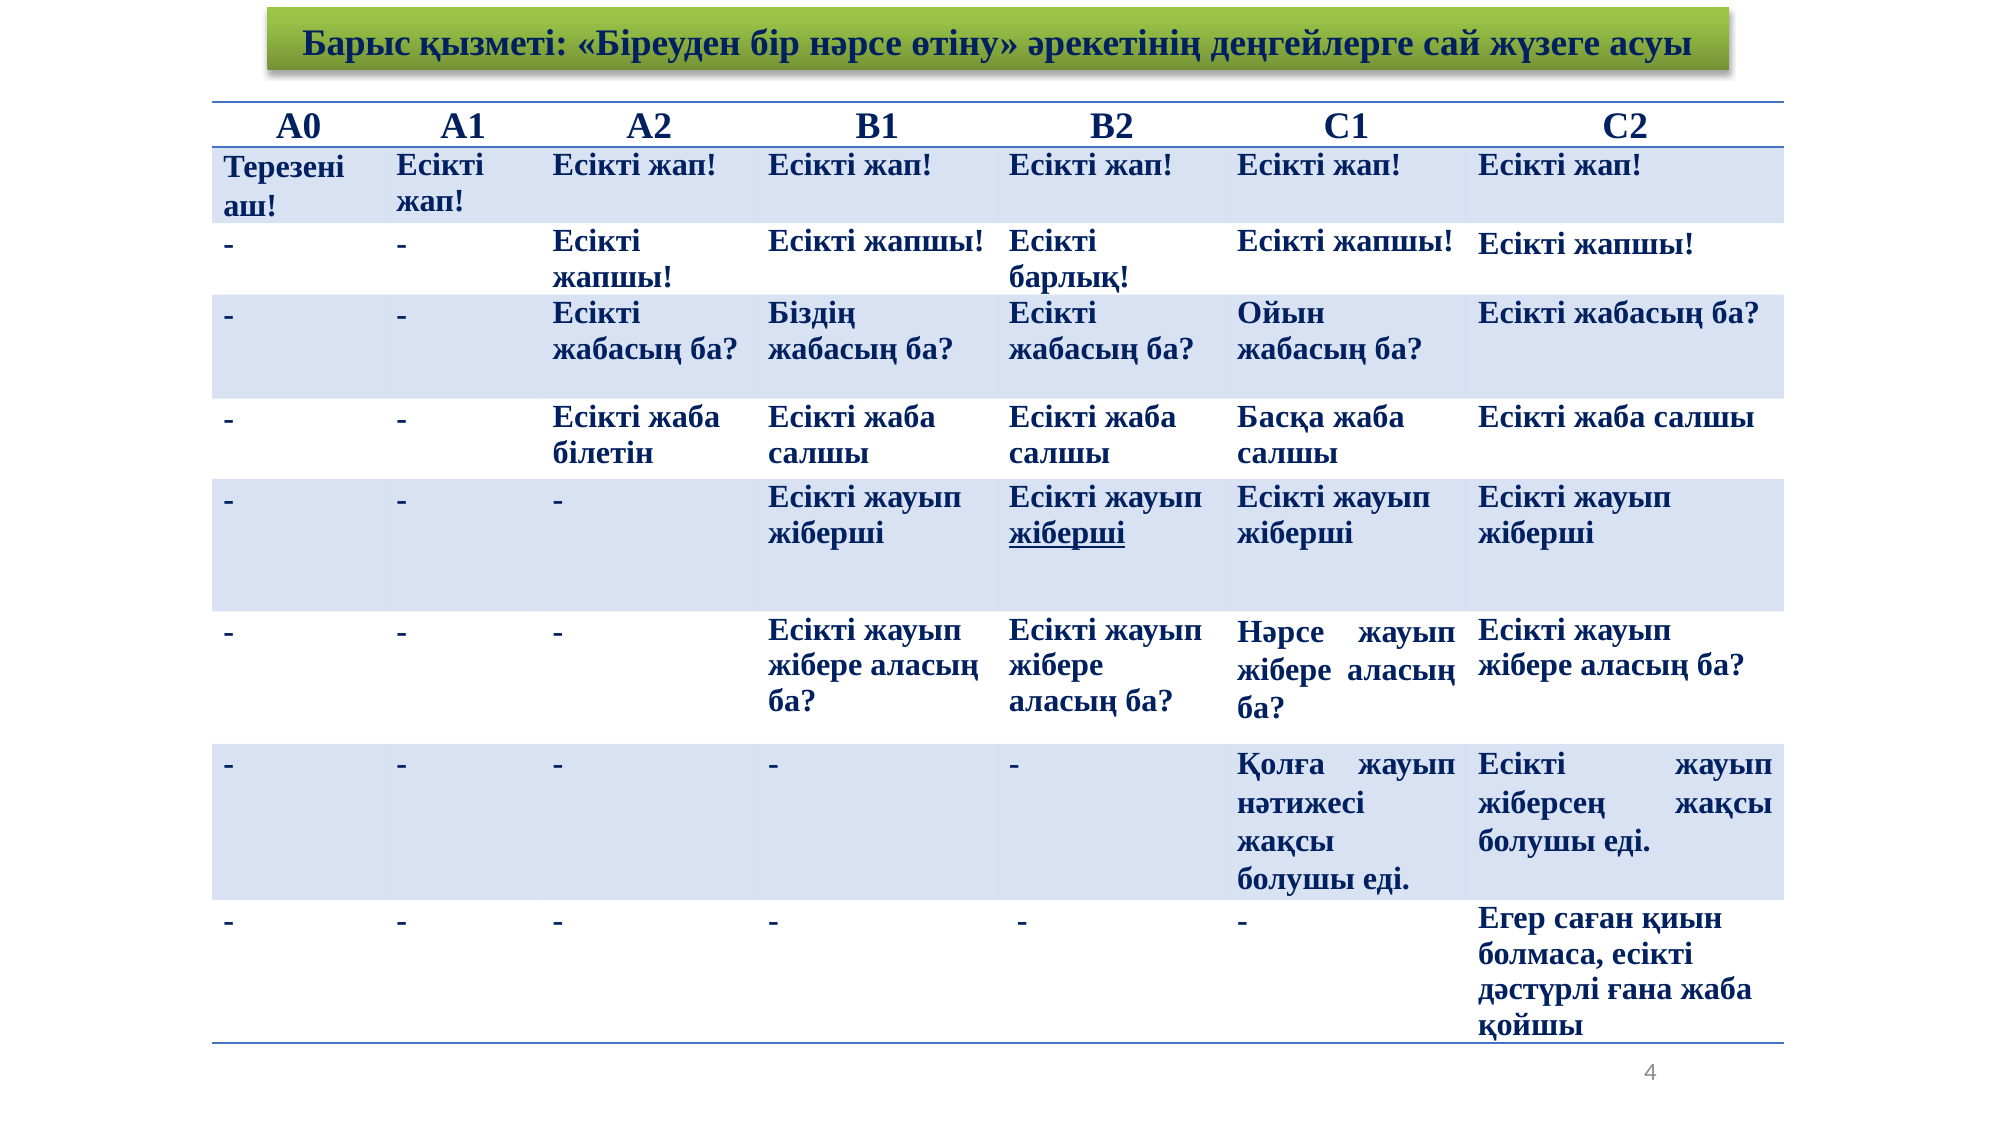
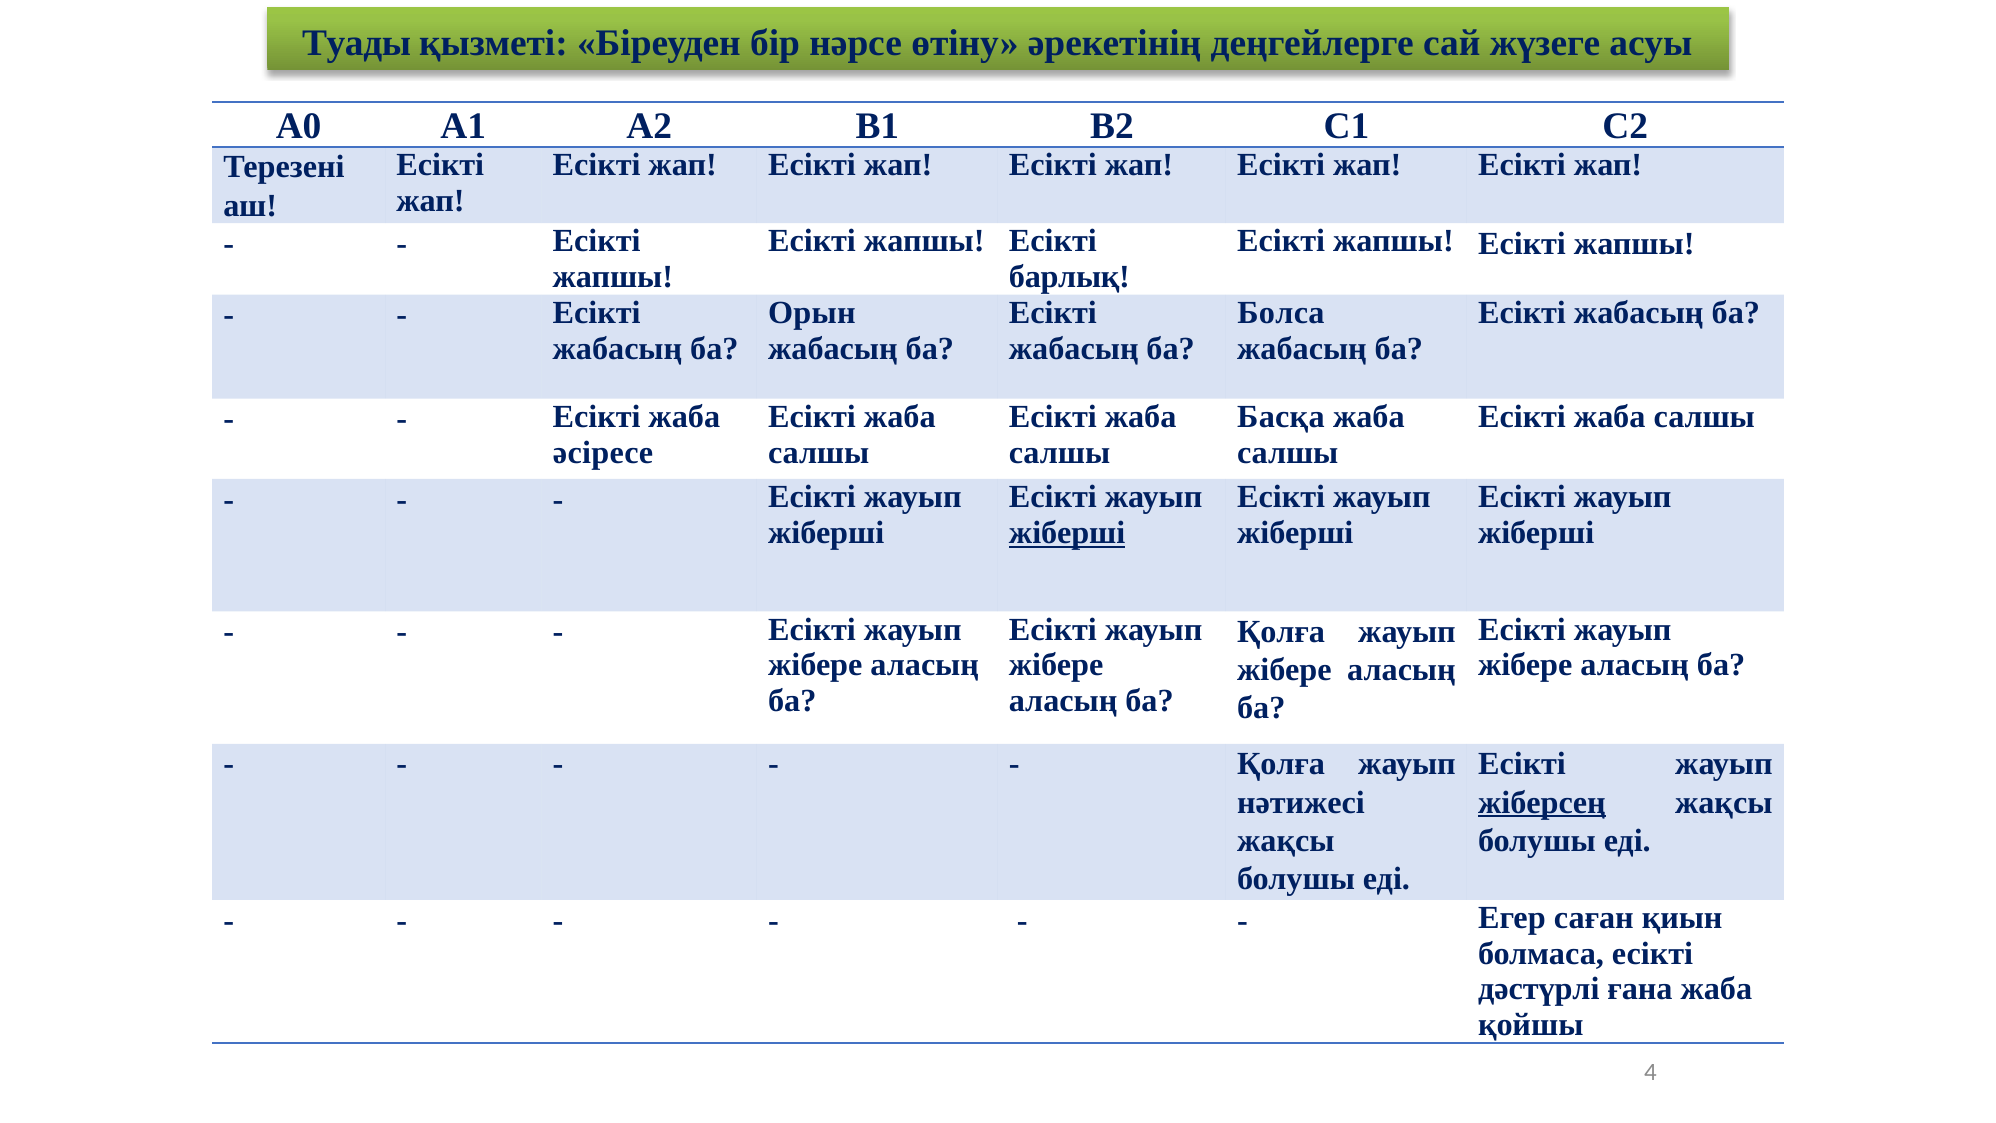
Барыс: Барыс -> Туады (357, 43)
Біздің: Біздің -> Орын (812, 313)
Ойын: Ойын -> Болса (1281, 313)
білетін: білетін -> әсіресе (603, 452)
Нәрсе: Нәрсе -> Қолға (1281, 632)
жіберсең underline: none -> present (1542, 802)
